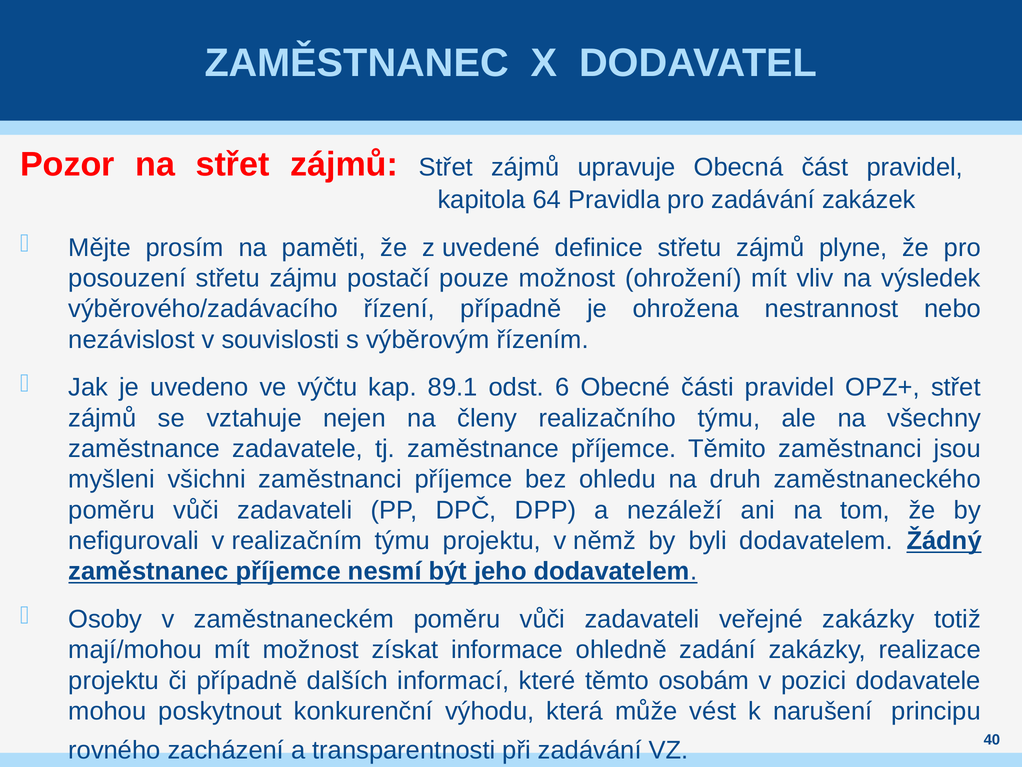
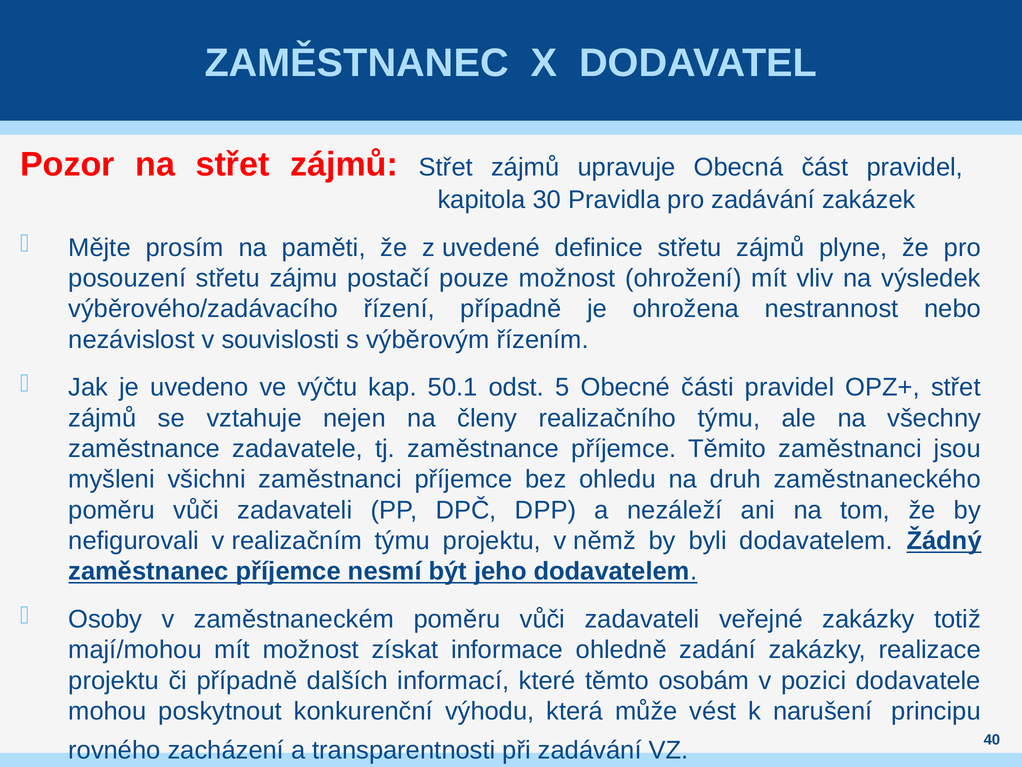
64: 64 -> 30 (547, 200)
89.1: 89.1 -> 50.1 (453, 387)
6: 6 -> 5 (562, 387)
